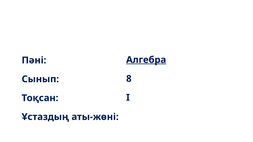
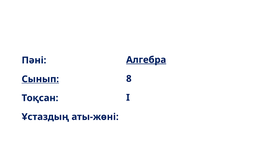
Сынып underline: none -> present (40, 79)
